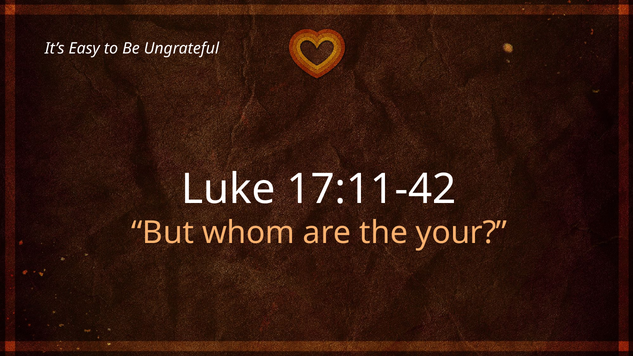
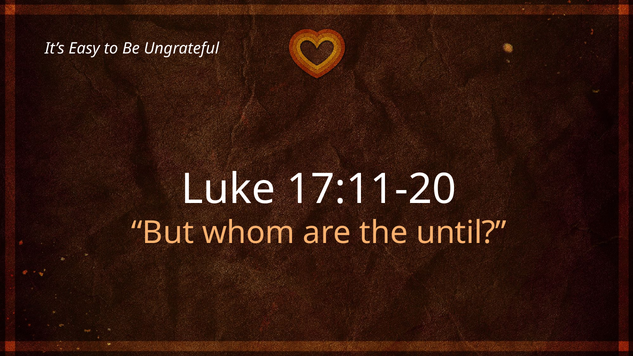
17:11-42: 17:11-42 -> 17:11-20 (372, 189)
your: your -> until (462, 233)
